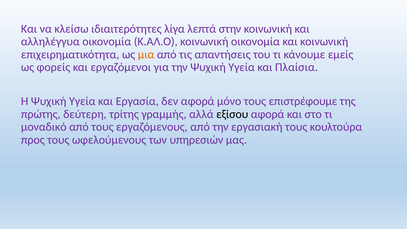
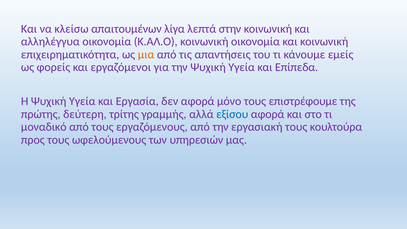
ιδιαιτερότητες: ιδιαιτερότητες -> απαιτουμένων (126, 29)
Πλαίσια: Πλαίσια -> Επίπεδα (297, 67)
εξίσου colour: black -> blue (232, 114)
